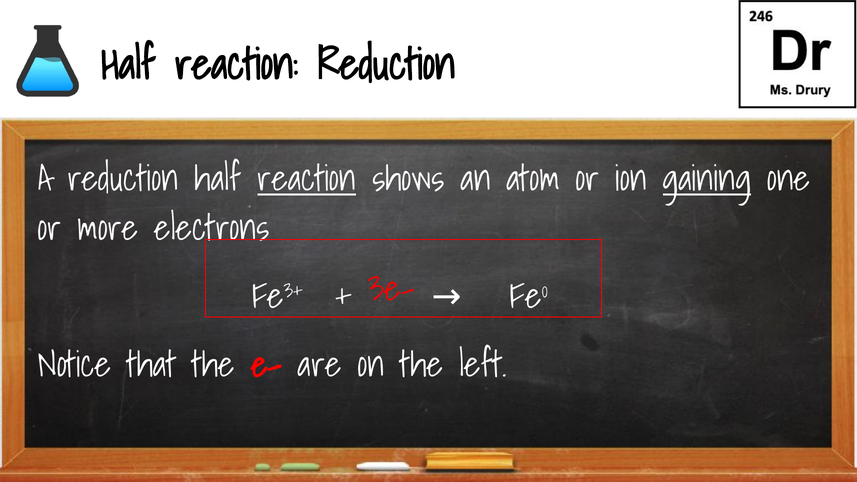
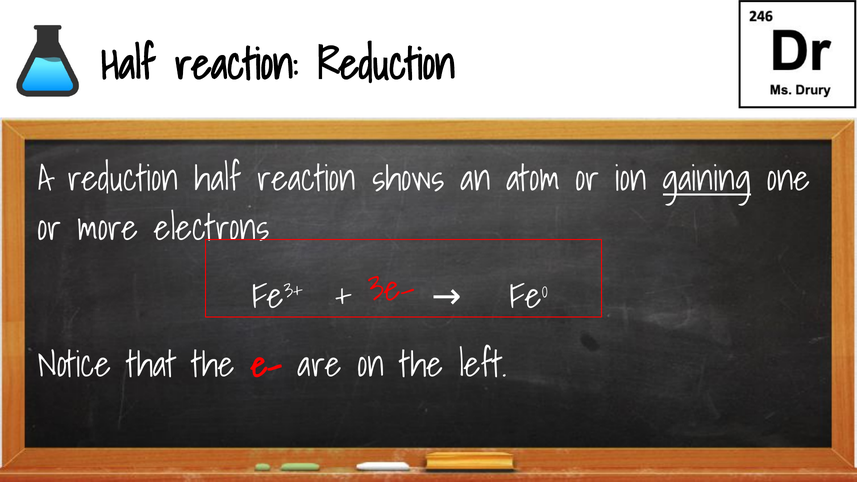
reaction underline: present -> none (307, 179)
